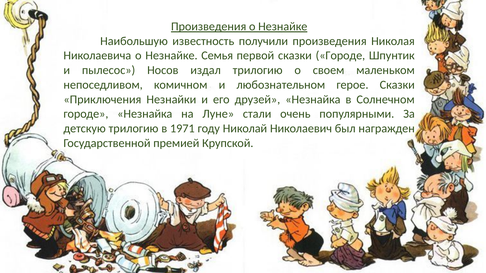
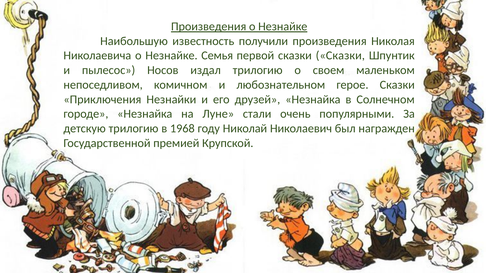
сказки Городе: Городе -> Сказки (340, 56)
1971: 1971 -> 1968 (182, 129)
